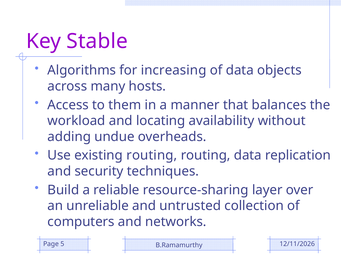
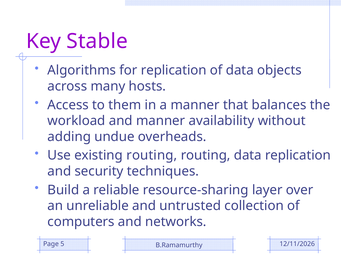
for increasing: increasing -> replication (174, 70)
and locating: locating -> manner (161, 121)
